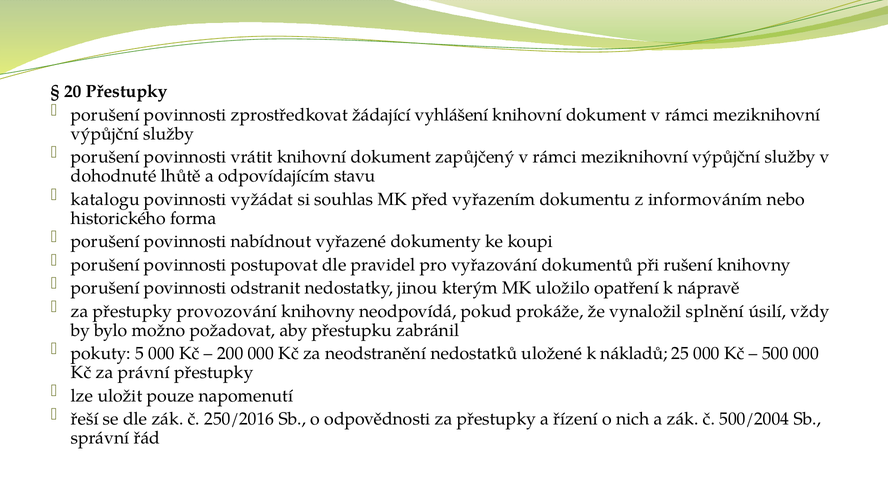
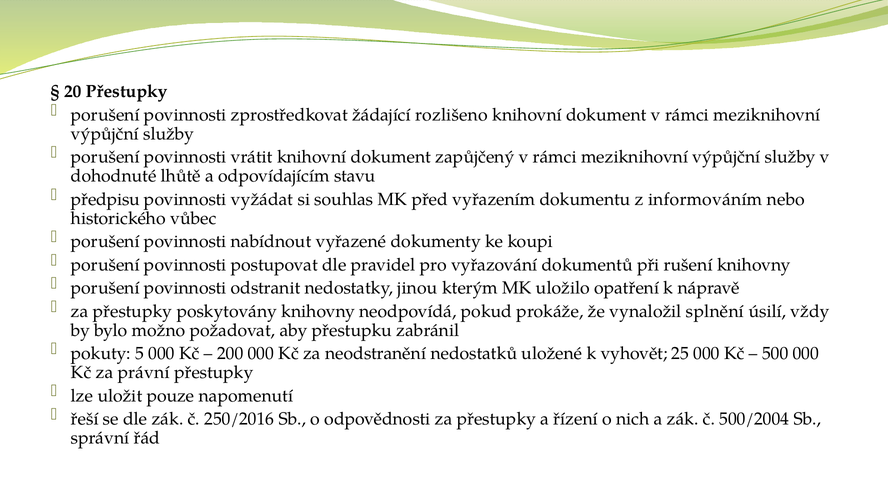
vyhlášení: vyhlášení -> rozlišeno (452, 115)
katalogu: katalogu -> předpisu (105, 199)
forma: forma -> vůbec (193, 218)
provozování: provozování -> poskytovány (227, 312)
nákladů: nákladů -> vyhovět (634, 354)
